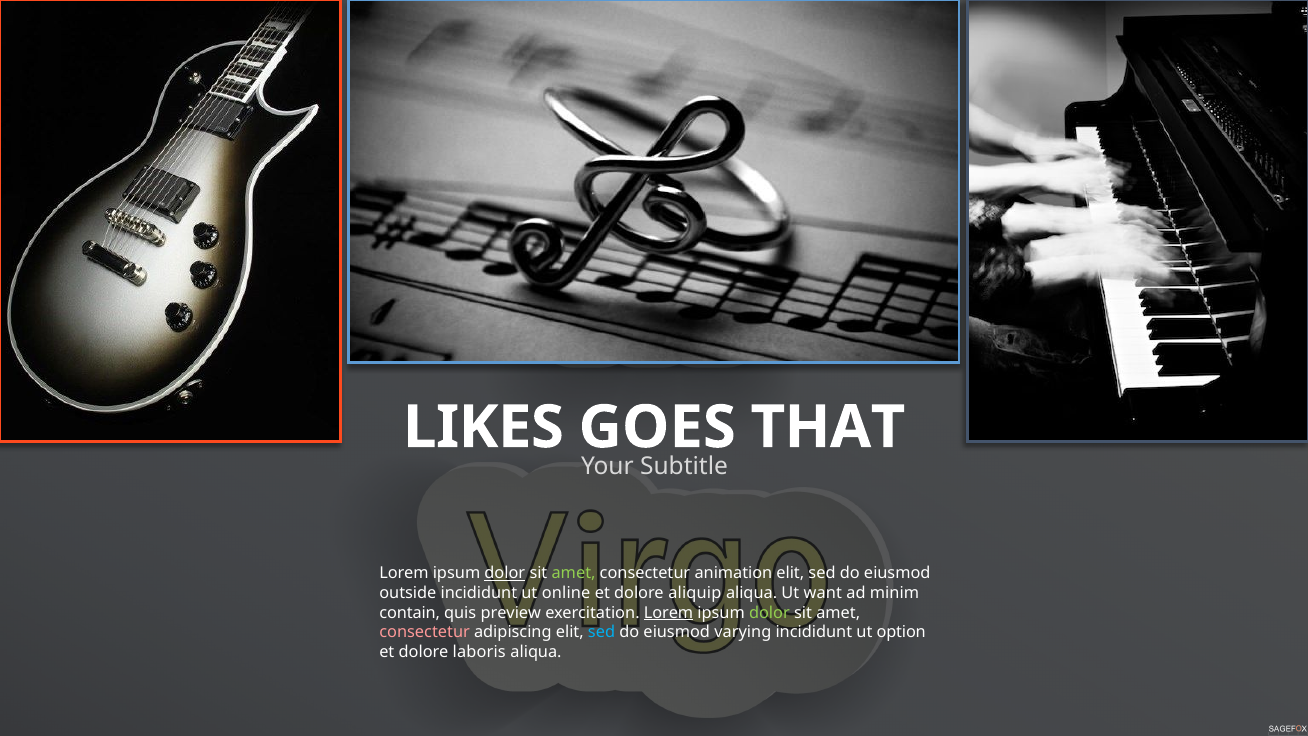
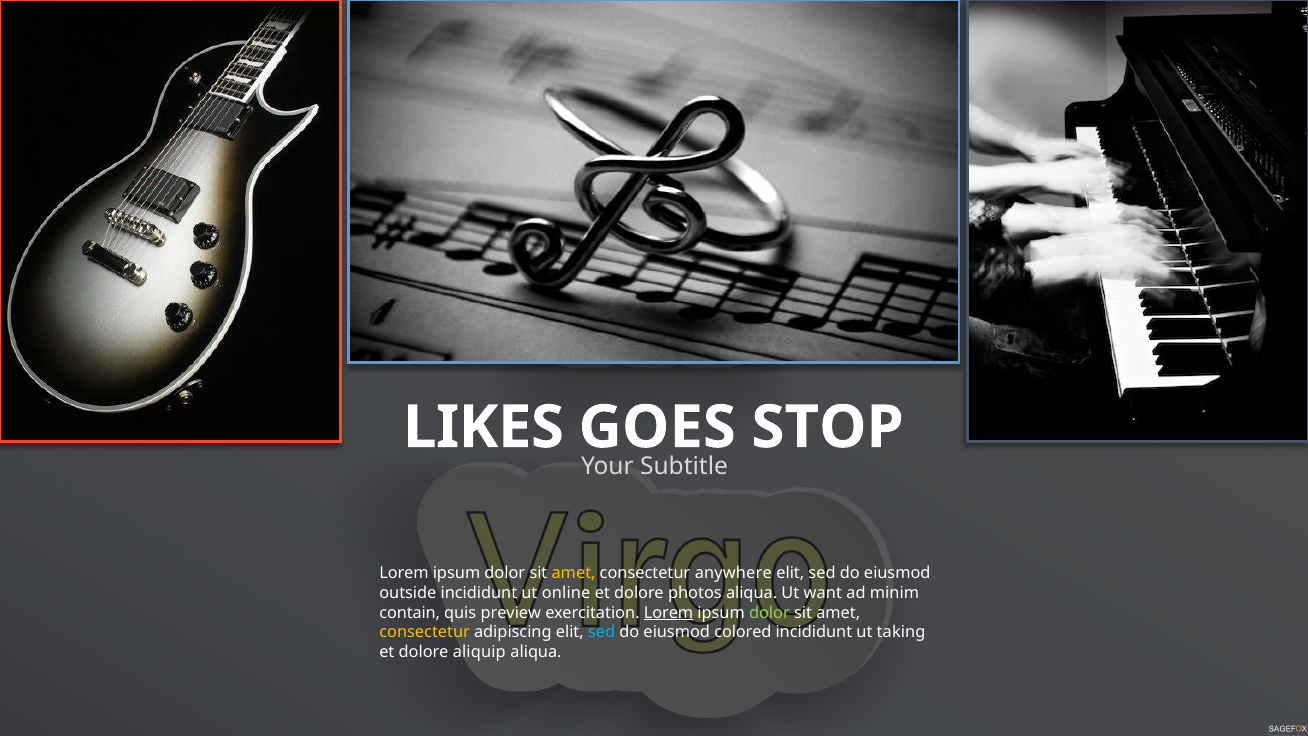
THAT: THAT -> STOP (828, 427)
dolor underline: present -> none (505, 573)
amet colour: light green -> yellow (574, 573)
animation: animation -> anywhere (733, 573)
aliquip: aliquip -> photos (695, 593)
consectetur colour: pink -> yellow (425, 632)
varying: varying -> colored (743, 632)
option: option -> taking (901, 632)
laboris: laboris -> aliquip (479, 652)
